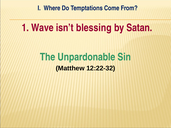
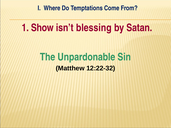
Wave: Wave -> Show (42, 28)
